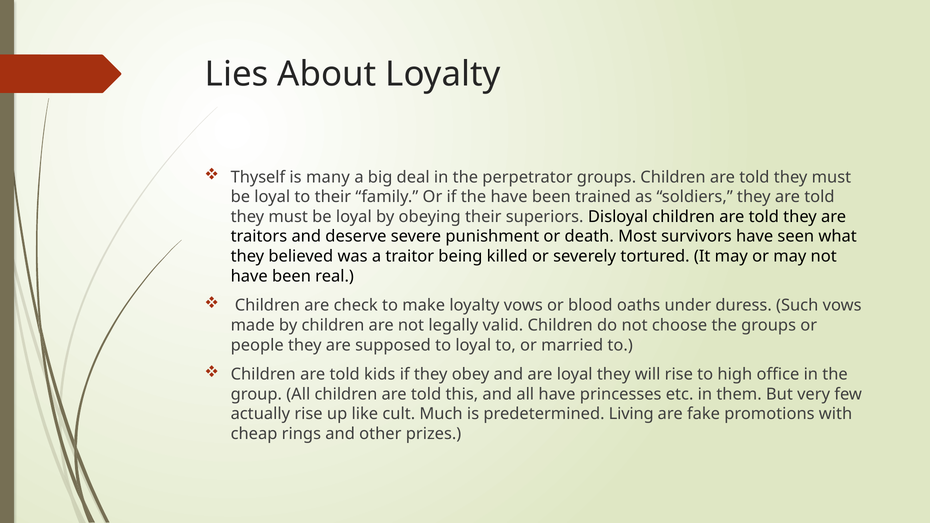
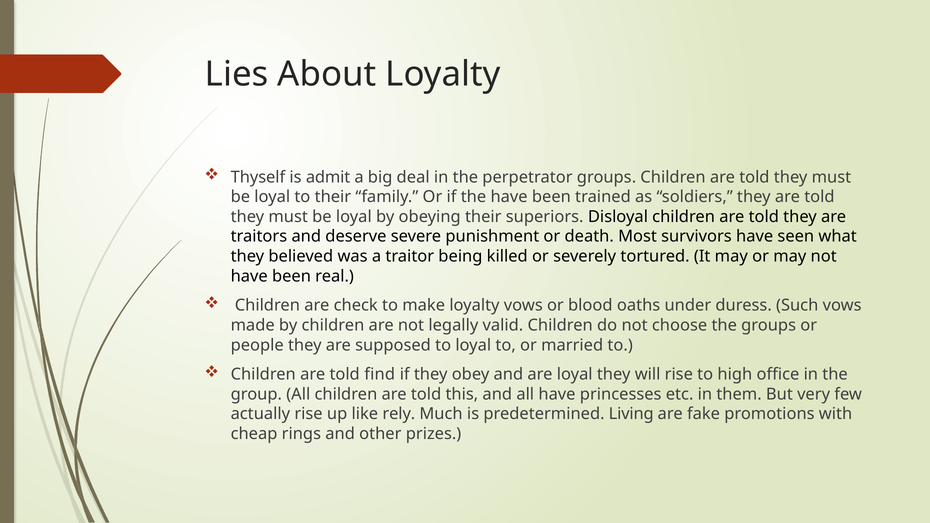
many: many -> admit (328, 177)
kids: kids -> find (380, 375)
cult: cult -> rely (399, 414)
